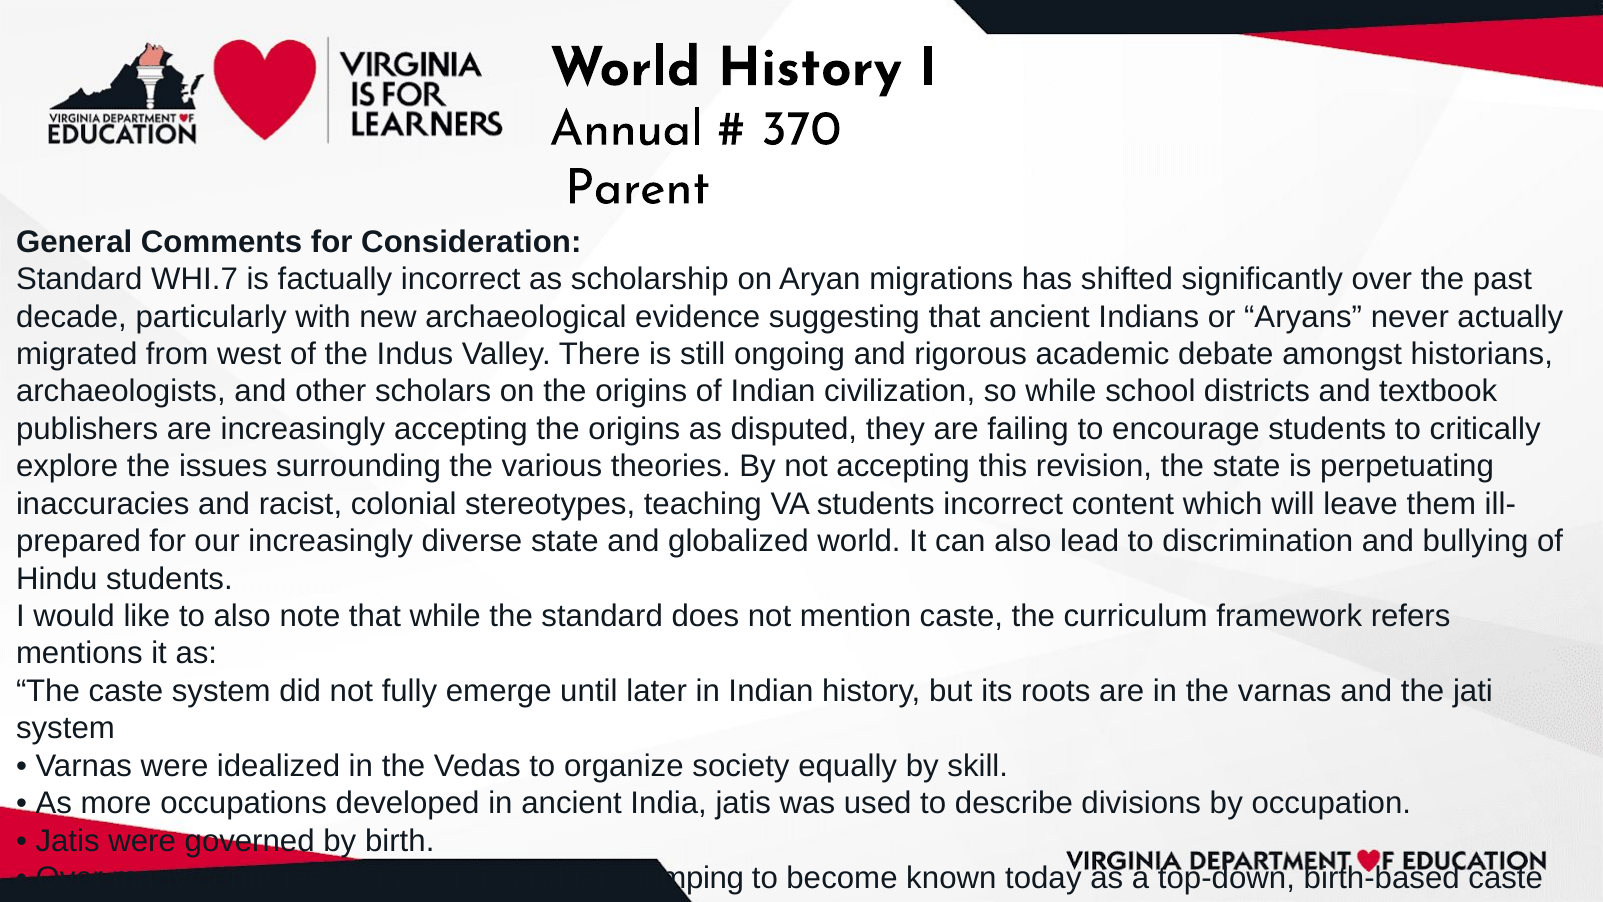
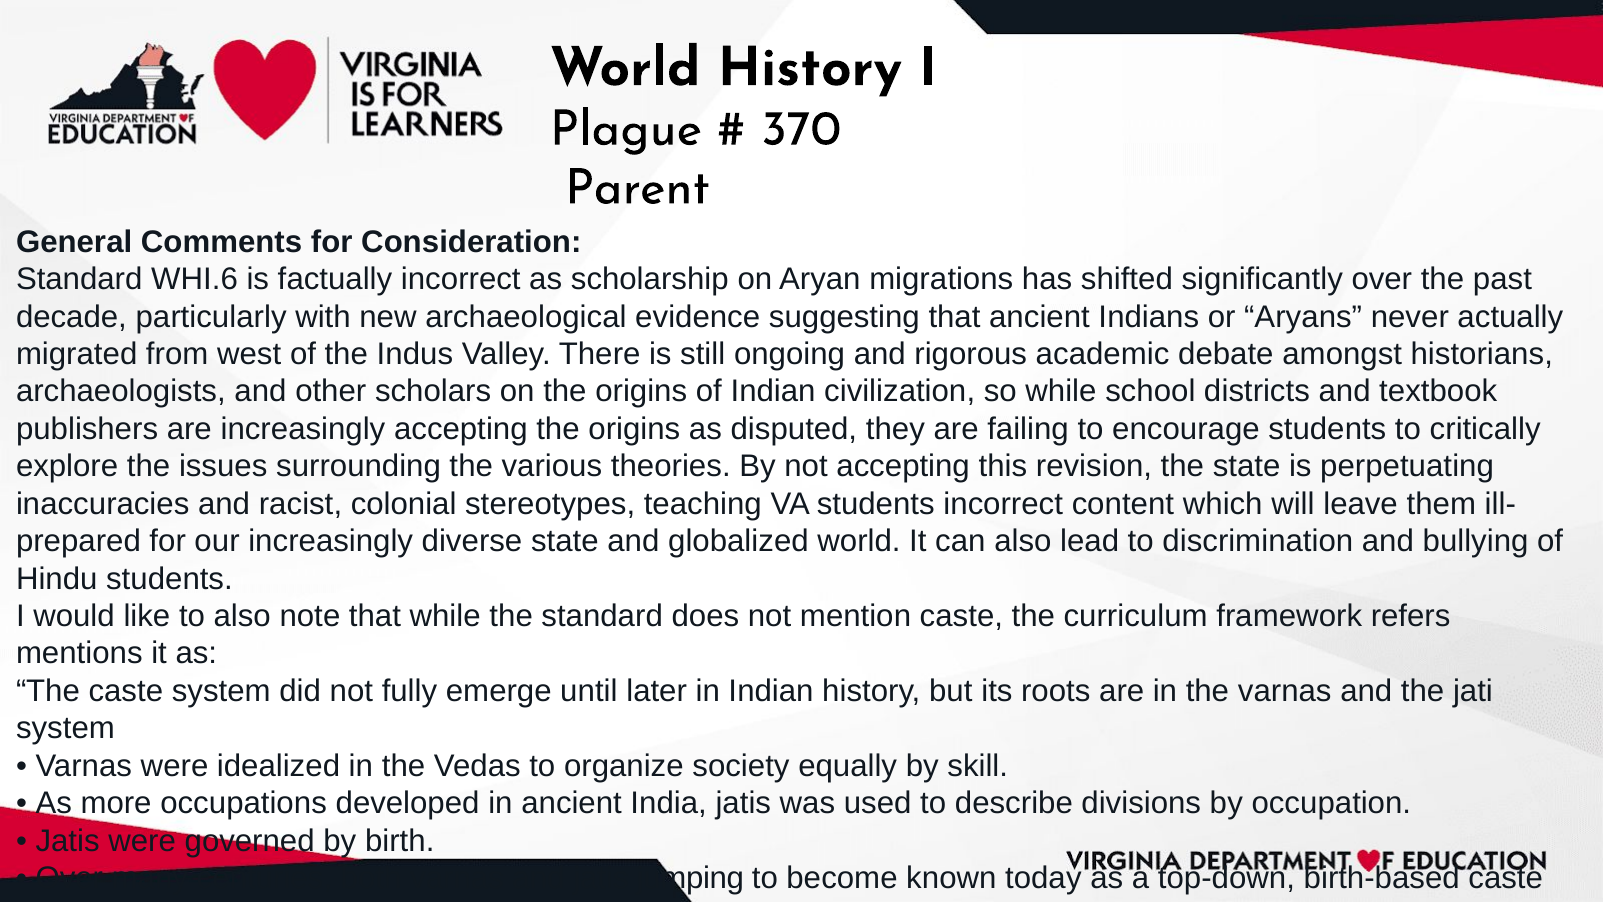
Annual: Annual -> Plague (626, 128)
WHI.7: WHI.7 -> WHI.6 (195, 279)
